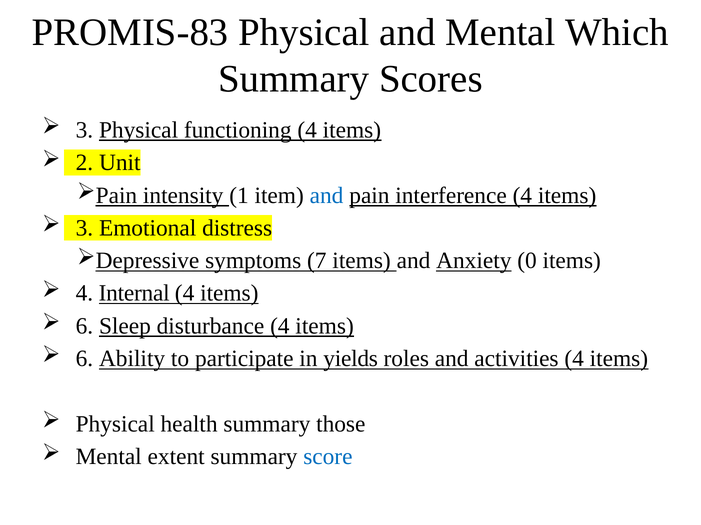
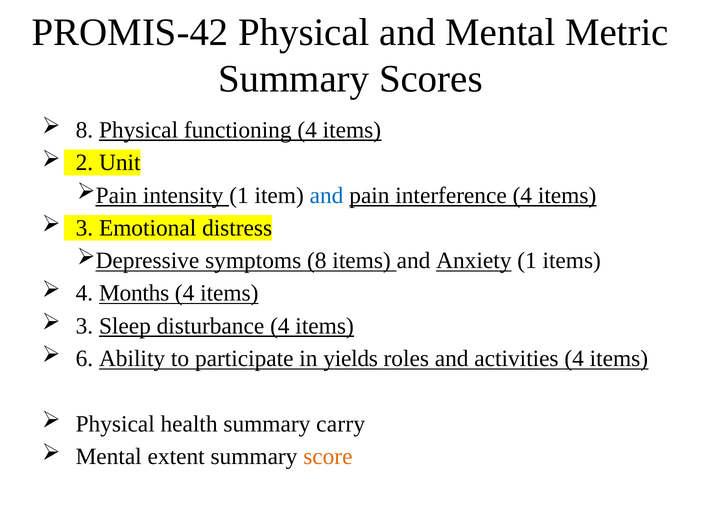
PROMIS-83: PROMIS-83 -> PROMIS-42 (130, 32)
Which: Which -> Metric (617, 32)
3: 3 -> 8 (84, 130)
symptoms 7: 7 -> 8 (317, 261)
Anxiety 0: 0 -> 1 (527, 261)
Internal: Internal -> Months (134, 294)
6: 6 -> 3 (84, 326)
those: those -> carry (341, 425)
score colour: blue -> orange (328, 457)
